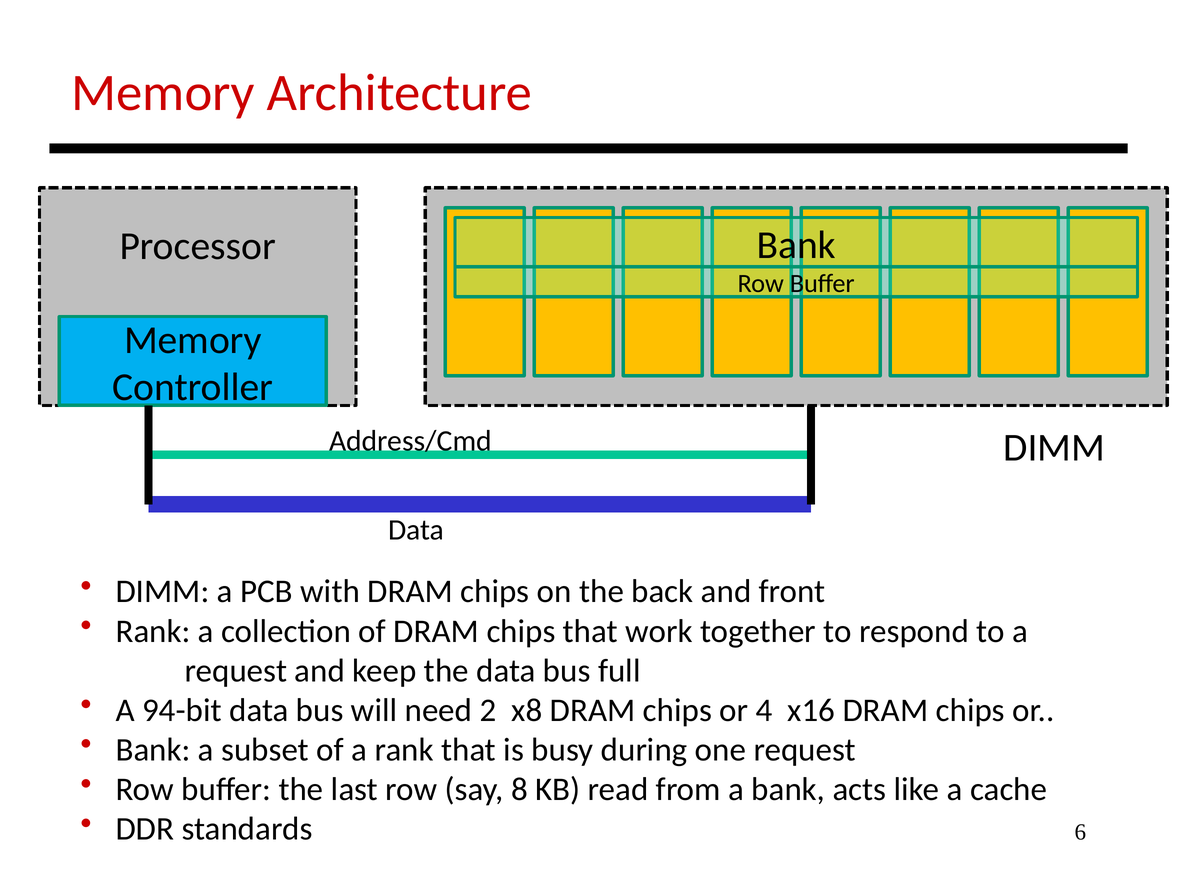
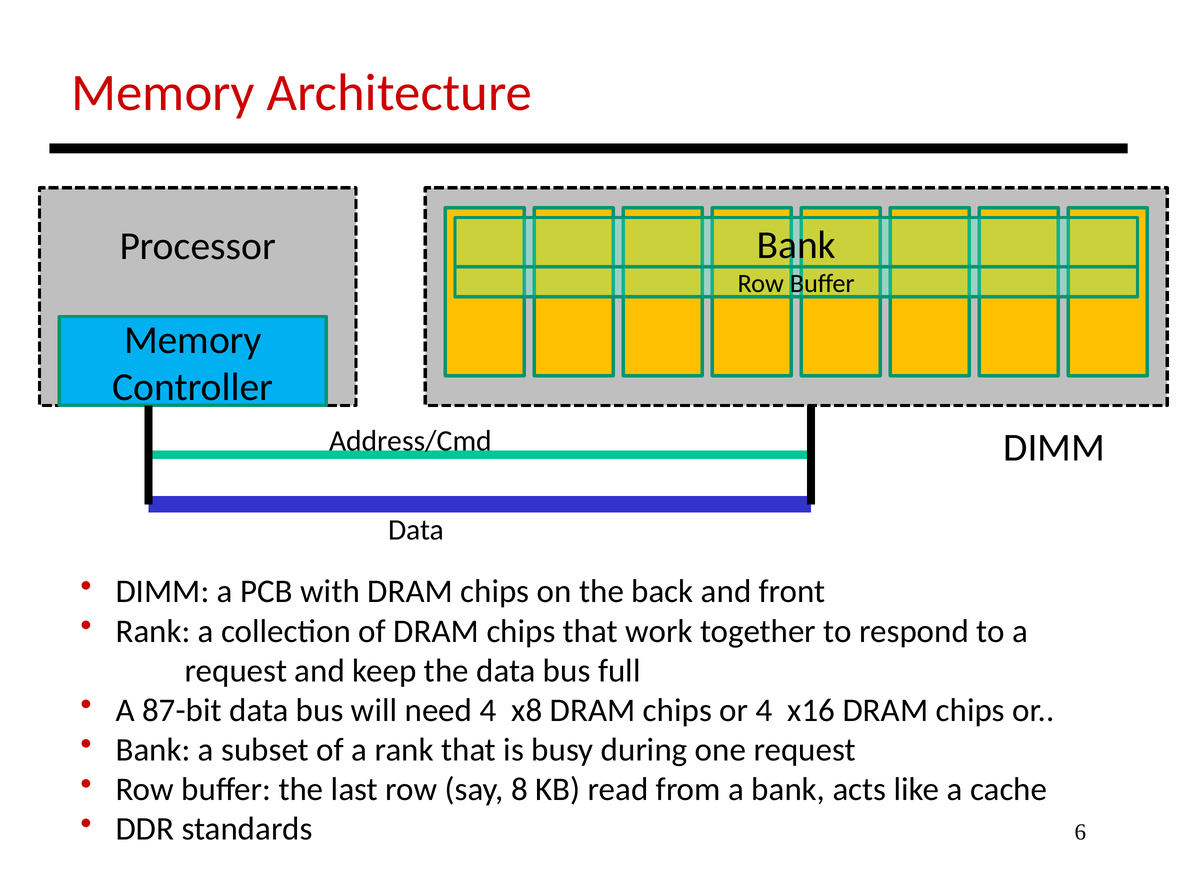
94-bit: 94-bit -> 87-bit (182, 711)
need 2: 2 -> 4 (488, 711)
